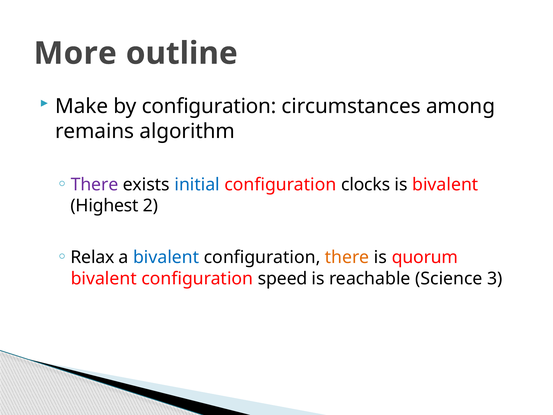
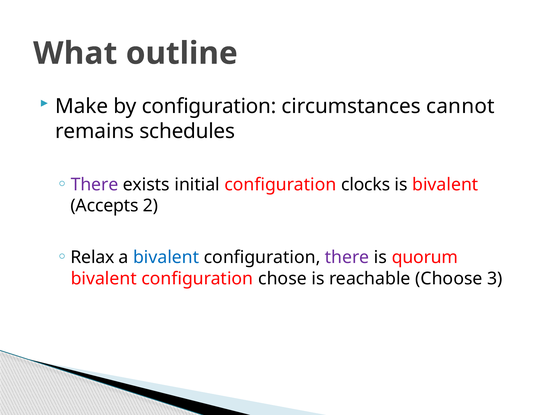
More: More -> What (75, 53)
among: among -> cannot (460, 106)
algorithm: algorithm -> schedules (187, 131)
initial colour: blue -> black (197, 184)
Highest: Highest -> Accepts (104, 206)
there colour: orange -> purple (347, 257)
speed: speed -> chose (283, 278)
Science: Science -> Choose (449, 278)
